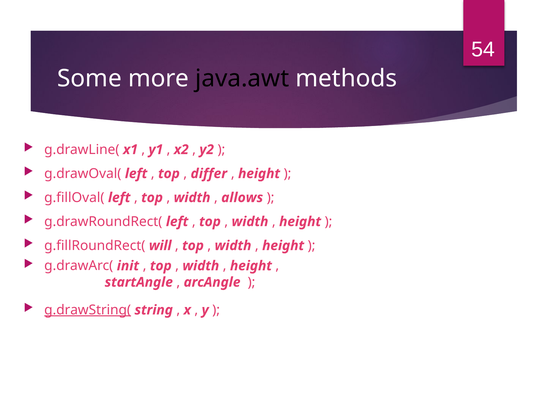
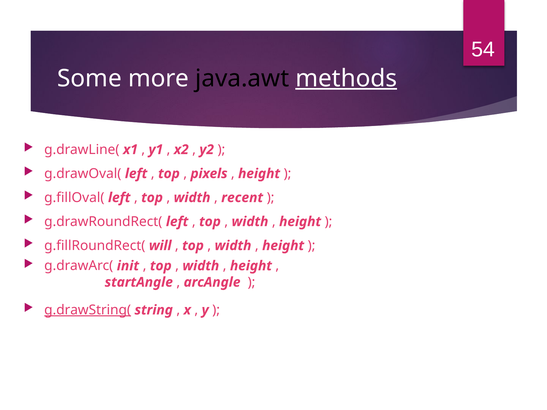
methods underline: none -> present (346, 78)
differ: differ -> pixels (209, 174)
allows: allows -> recent (242, 198)
